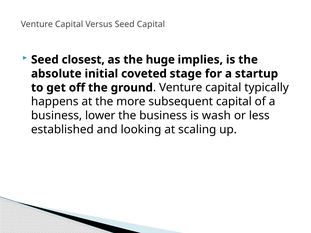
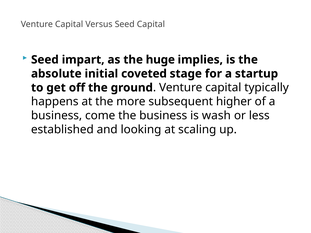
closest: closest -> impart (83, 60)
subsequent capital: capital -> higher (234, 102)
lower: lower -> come (100, 116)
